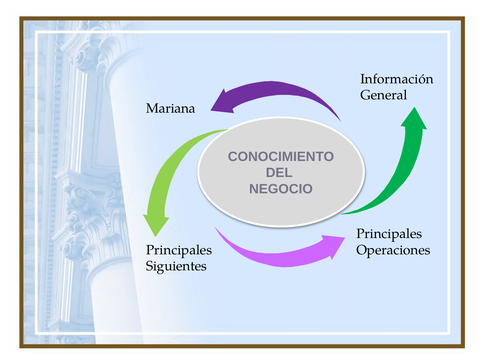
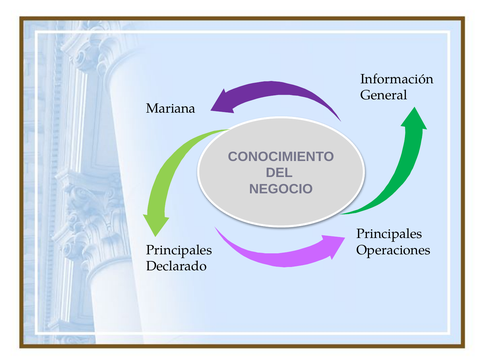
Siguientes: Siguientes -> Declarado (176, 266)
